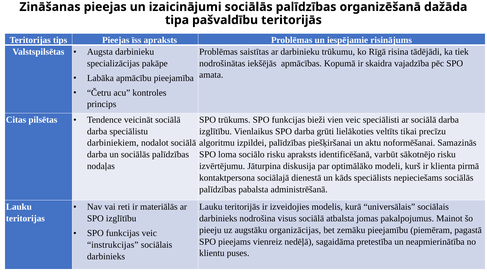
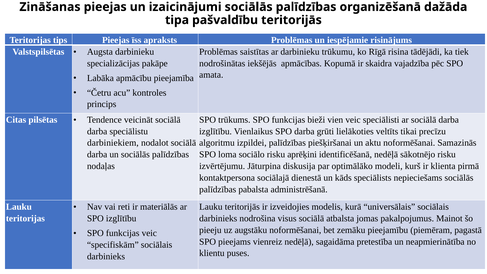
risku apraksts: apraksts -> aprēķini (302, 155)
identificēšanā varbūt: varbūt -> nedēļā (386, 155)
augstāku organizācijas: organizācijas -> noformēšanai (295, 230)
instrukcijas: instrukcijas -> specifiskām (113, 245)
